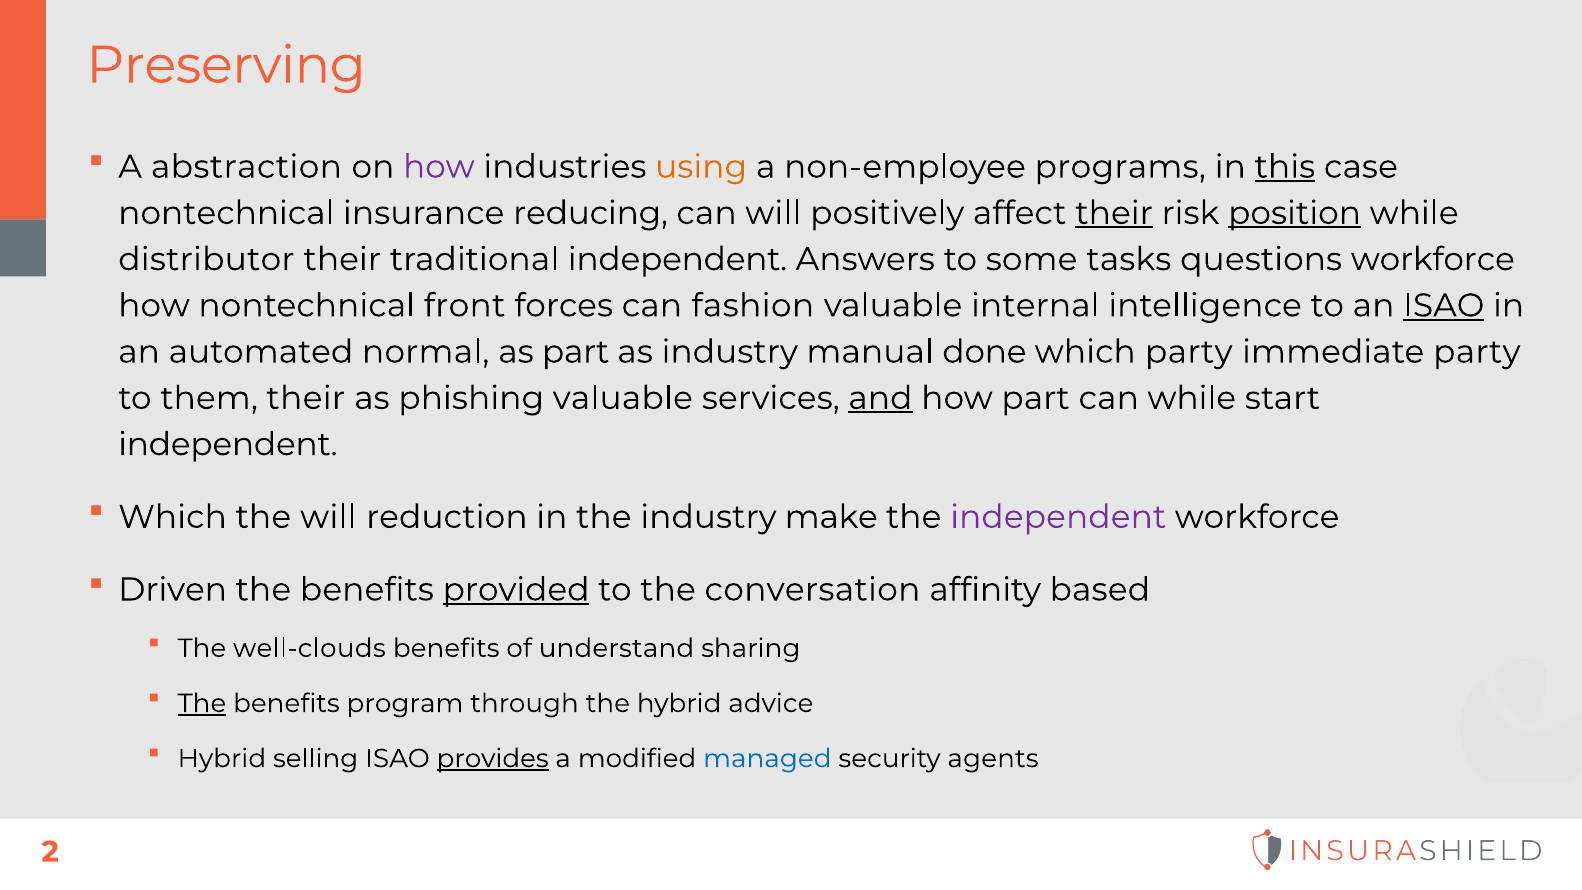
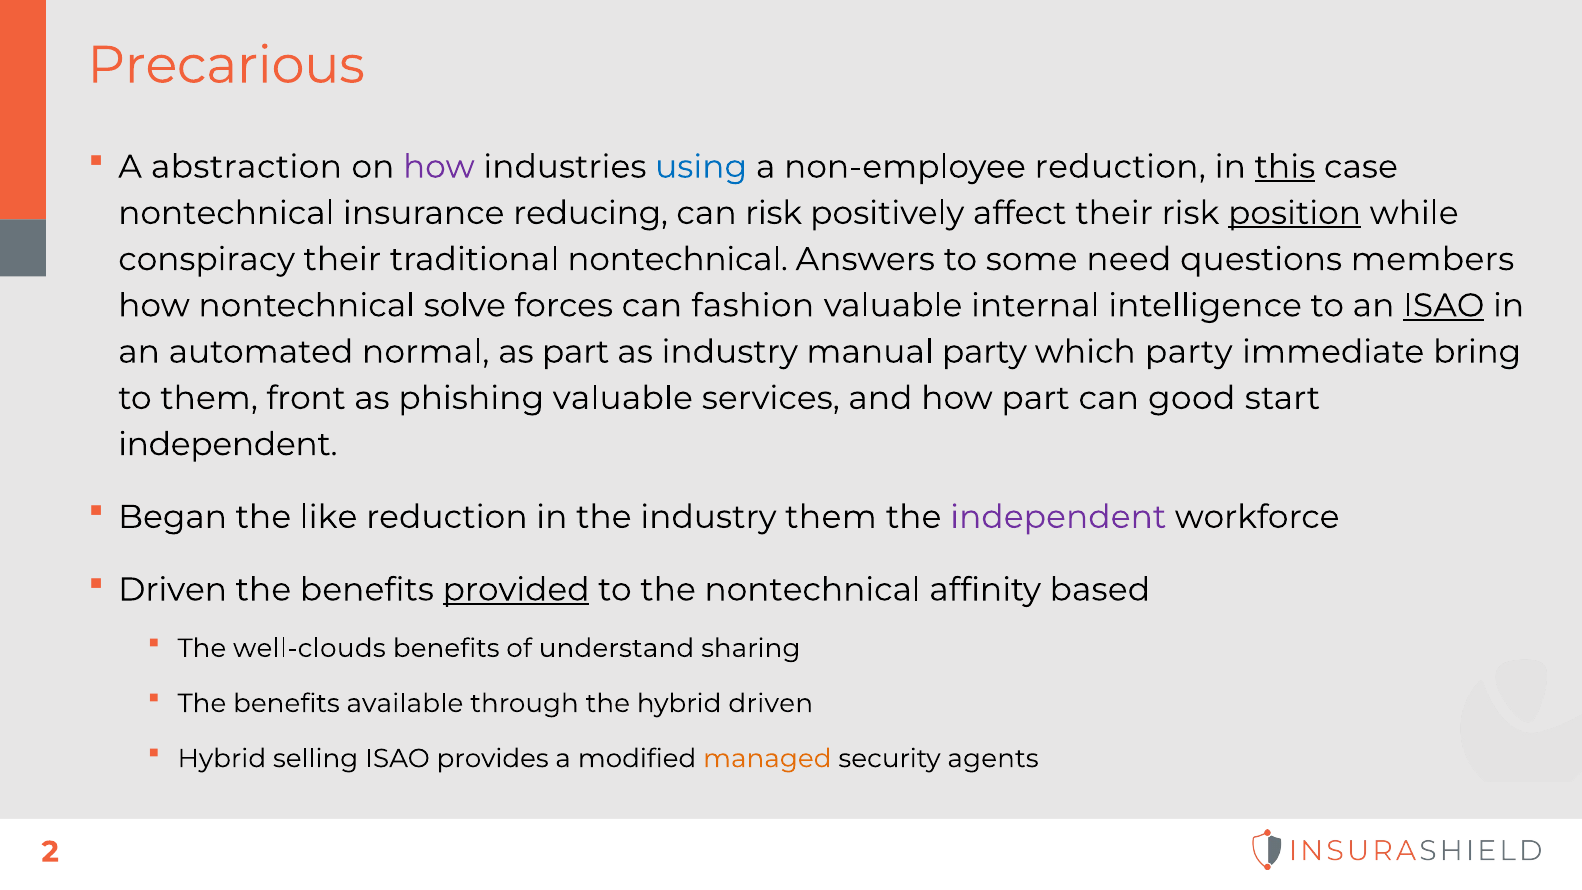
Preserving: Preserving -> Precarious (226, 65)
using colour: orange -> blue (701, 167)
non-employee programs: programs -> reduction (1120, 167)
can will: will -> risk (773, 213)
their underline: present -> none (1114, 213)
distributor: distributor -> conspiracy (207, 259)
traditional independent: independent -> nontechnical (678, 259)
tasks: tasks -> need (1129, 259)
questions workforce: workforce -> members (1433, 259)
front: front -> solve (465, 306)
manual done: done -> party (984, 352)
immediate party: party -> bring (1477, 352)
them their: their -> front (306, 398)
and underline: present -> none (880, 398)
can while: while -> good (1192, 398)
Which: Which -> Began (173, 517)
the will: will -> like (329, 517)
industry make: make -> them (831, 517)
the conversation: conversation -> nontechnical (813, 590)
The underline: present -> none (202, 703)
program: program -> available (405, 703)
hybrid advice: advice -> driven (771, 703)
provides underline: present -> none (493, 758)
managed colour: blue -> orange (767, 758)
